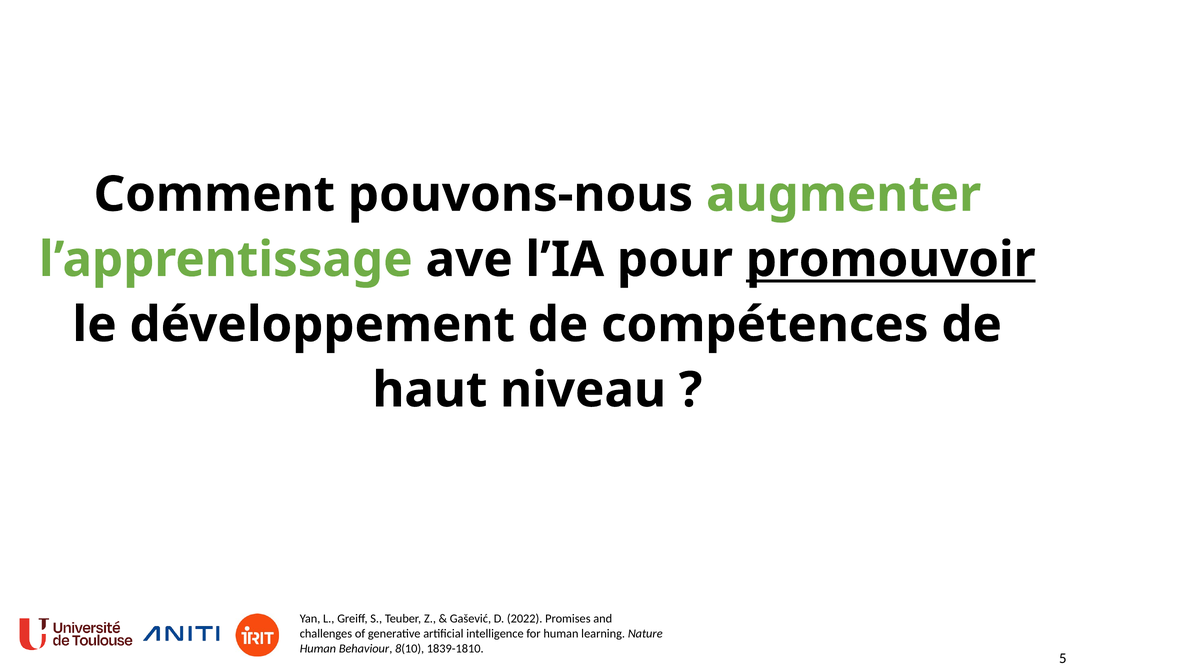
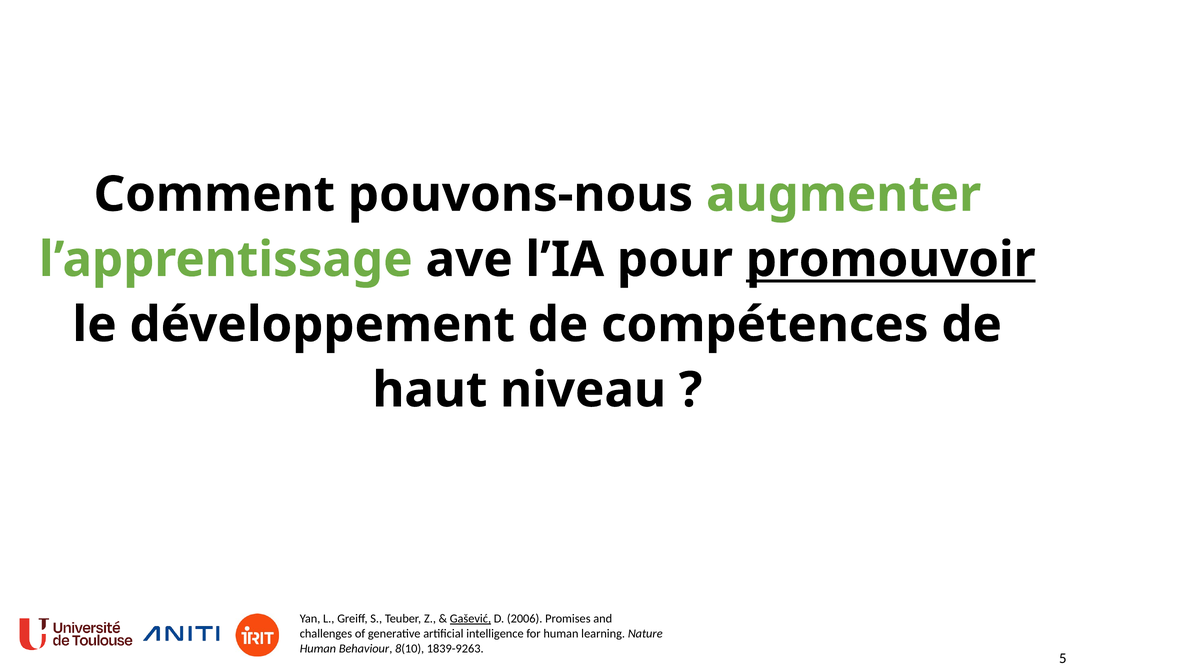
Gašević underline: none -> present (470, 618)
2022: 2022 -> 2006 (525, 618)
1839-1810: 1839-1810 -> 1839-9263 (455, 648)
